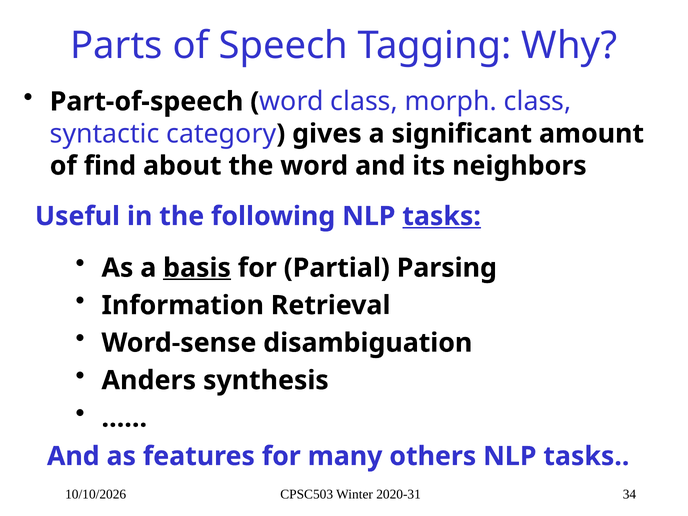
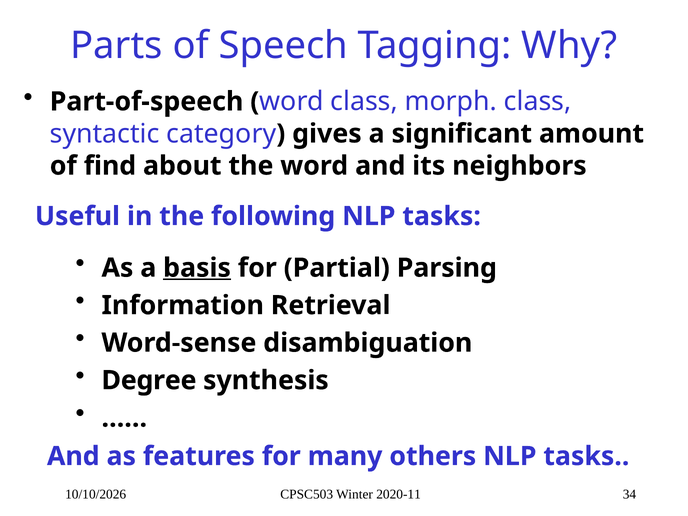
tasks underline: present -> none (442, 216)
Anders: Anders -> Degree (149, 380)
2020-31: 2020-31 -> 2020-11 (399, 495)
